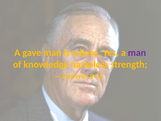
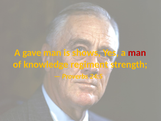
where: where -> shows (86, 53)
man colour: purple -> red (137, 53)
nameless: nameless -> regiment (89, 64)
